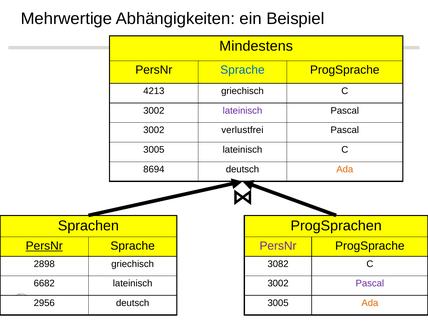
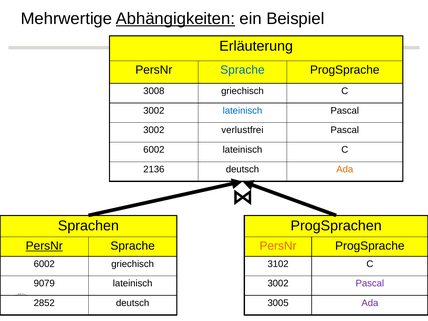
Abhängigkeiten underline: none -> present (175, 19)
Mindestens: Mindestens -> Erläuterung (256, 46)
4213: 4213 -> 3008 (154, 91)
lateinisch colour: purple -> blue (242, 111)
3005: 3005 -> 6002 (154, 150)
8694: 8694 -> 2136 (154, 169)
PersNr colour: purple -> orange (278, 246)
2898: 2898 -> 6002 (44, 264)
3082: 3082 -> 3102 (278, 264)
6682: 6682 -> 9079 (44, 283)
2956: 2956 -> 2852 (44, 303)
Ada colour: orange -> purple (370, 303)
